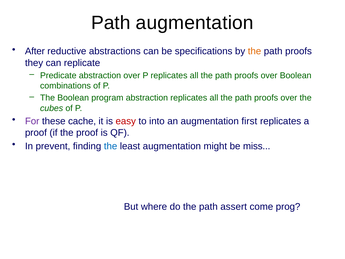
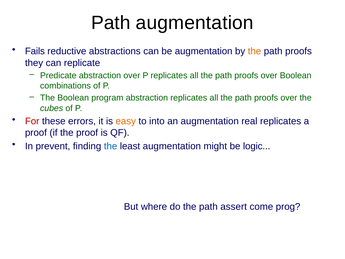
After: After -> Fails (35, 51)
be specifications: specifications -> augmentation (204, 51)
For colour: purple -> red (32, 121)
cache: cache -> errors (82, 121)
easy colour: red -> orange (126, 121)
first: first -> real (249, 121)
miss: miss -> logic (257, 146)
